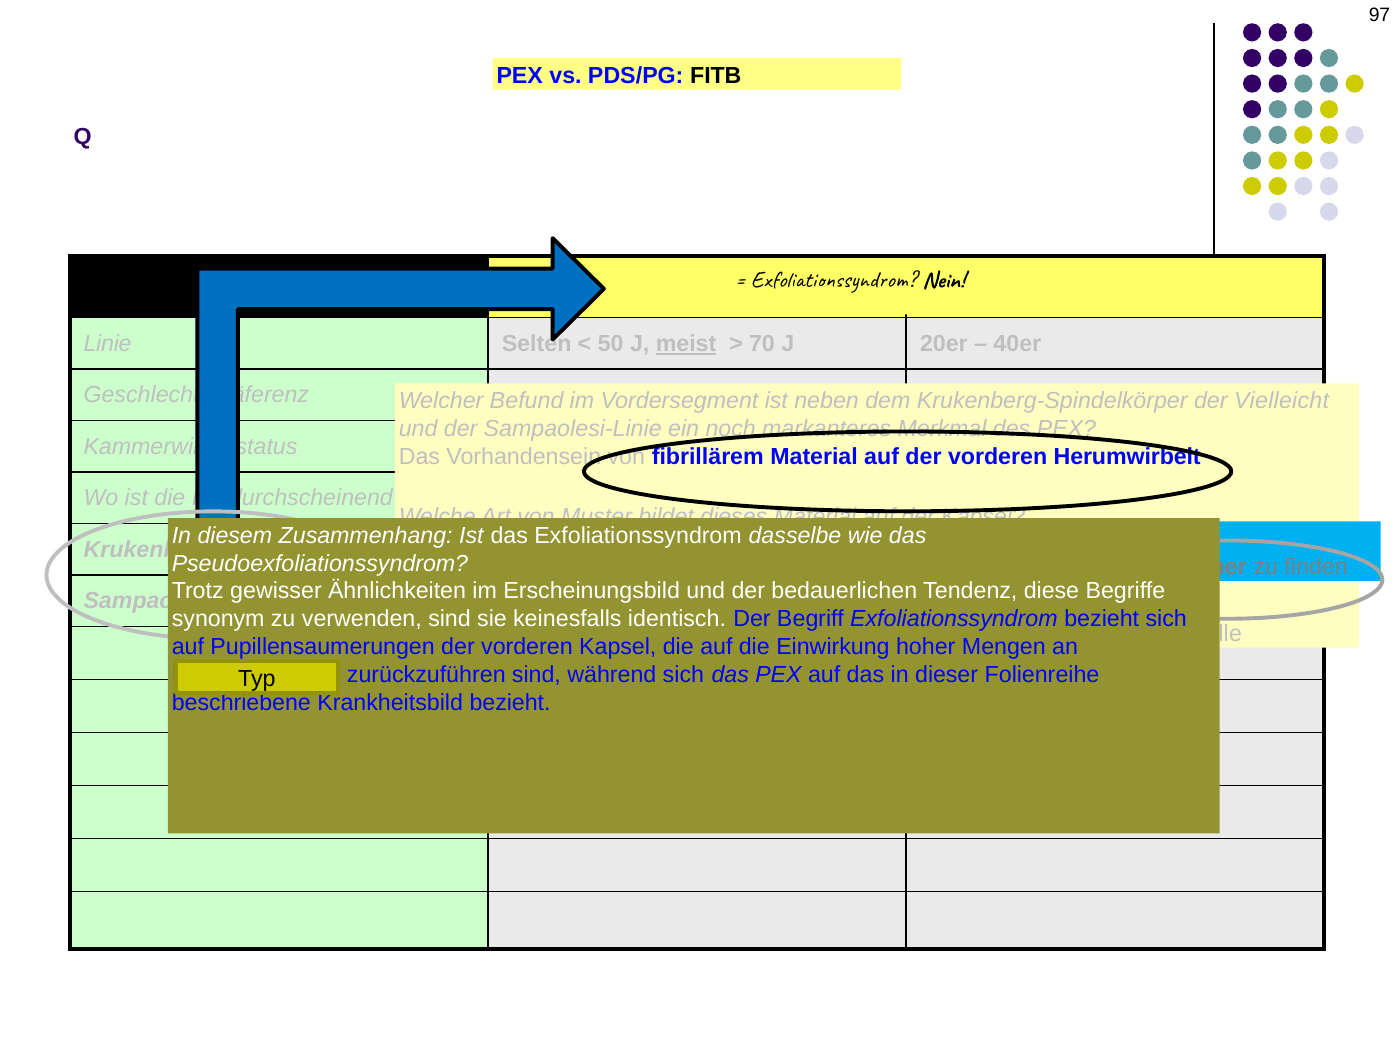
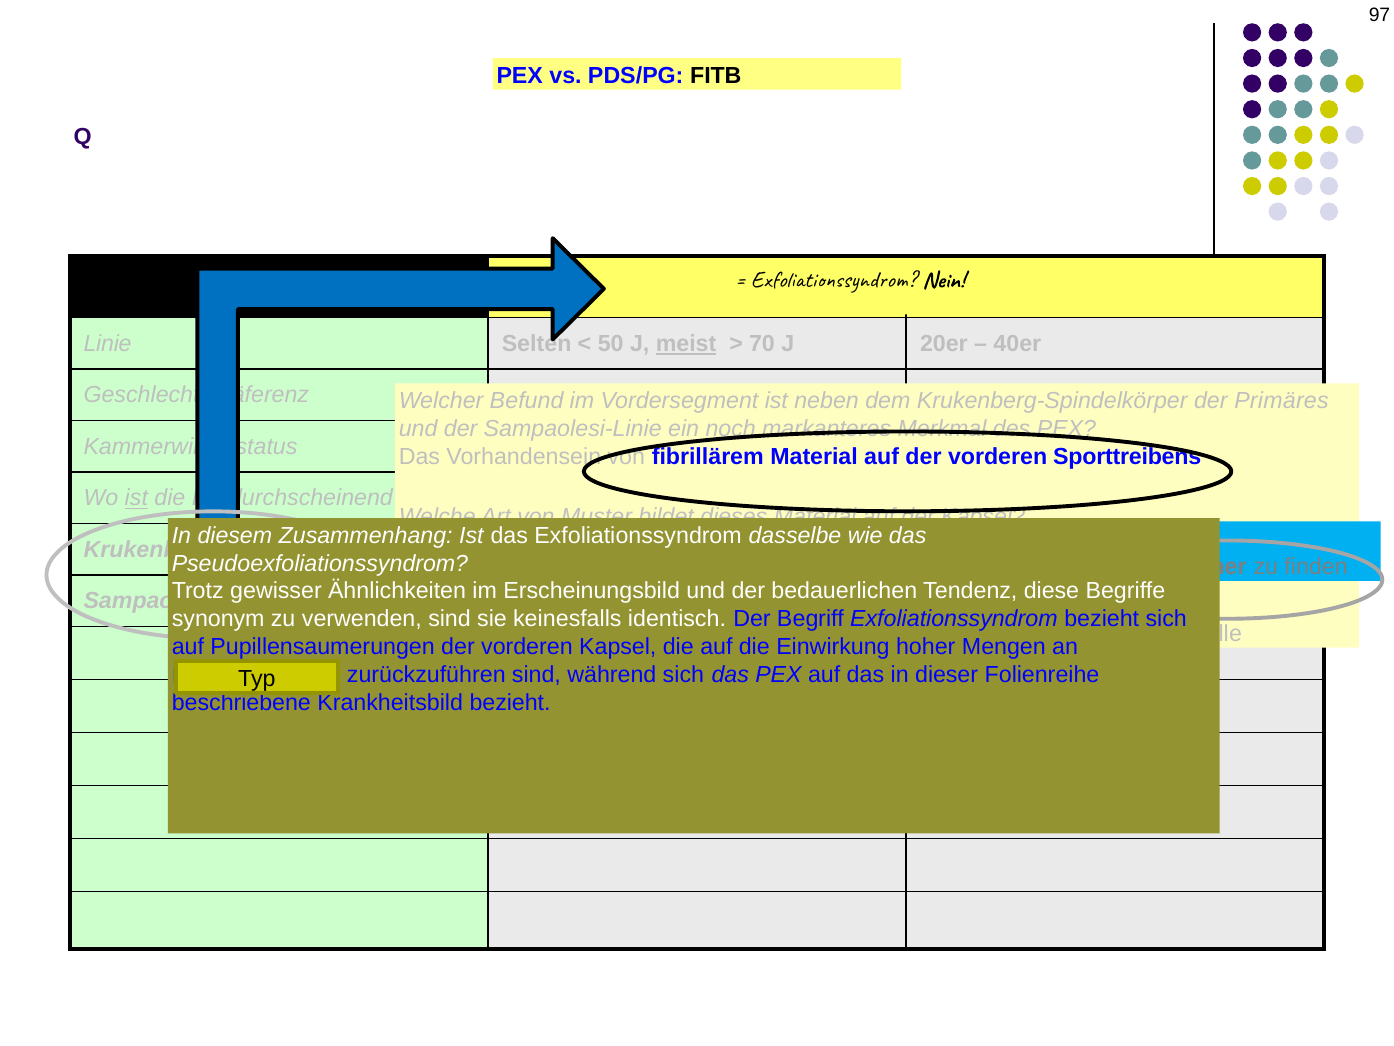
Vielleicht: Vielleicht -> Primäres (1282, 401)
Herumwirbelt: Herumwirbelt -> Sporttreibens (1127, 457)
ist underline: none -> present (136, 498)
